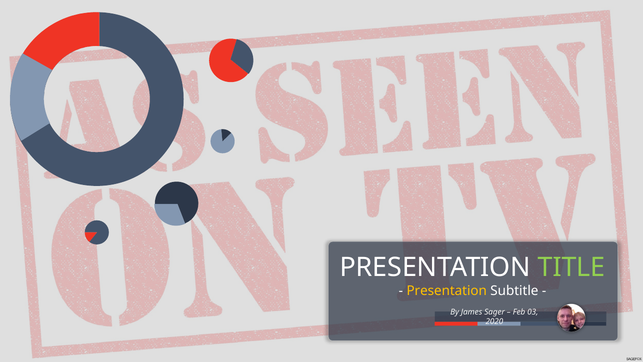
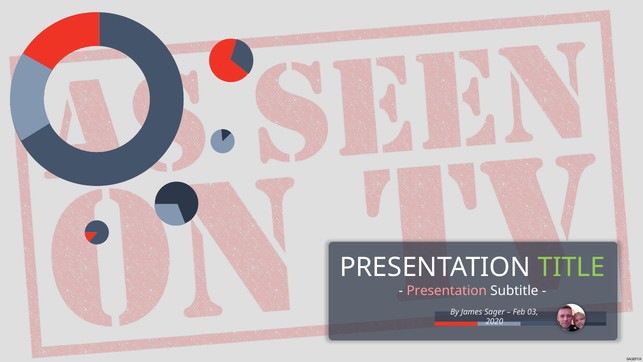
Presentation colour: yellow -> pink (447, 290)
